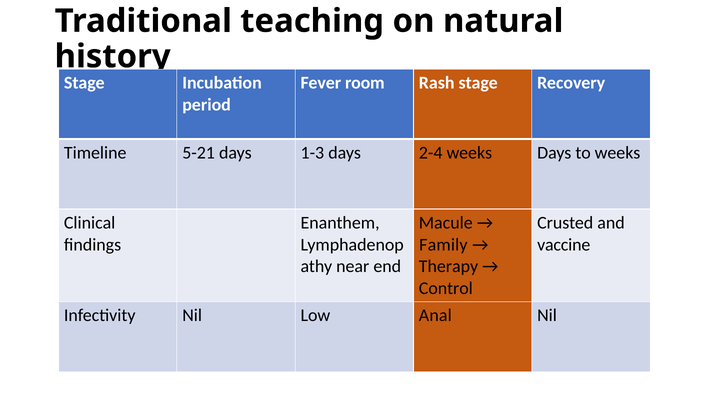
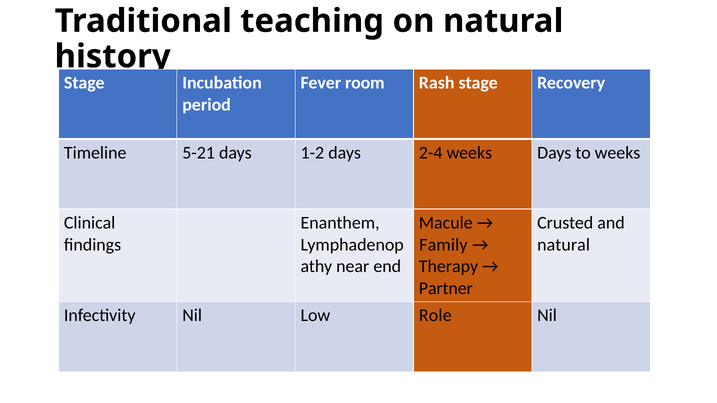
1-3: 1-3 -> 1-2 (312, 153)
vaccine: vaccine -> natural (564, 245)
Control: Control -> Partner (446, 289)
Anal: Anal -> Role (435, 316)
